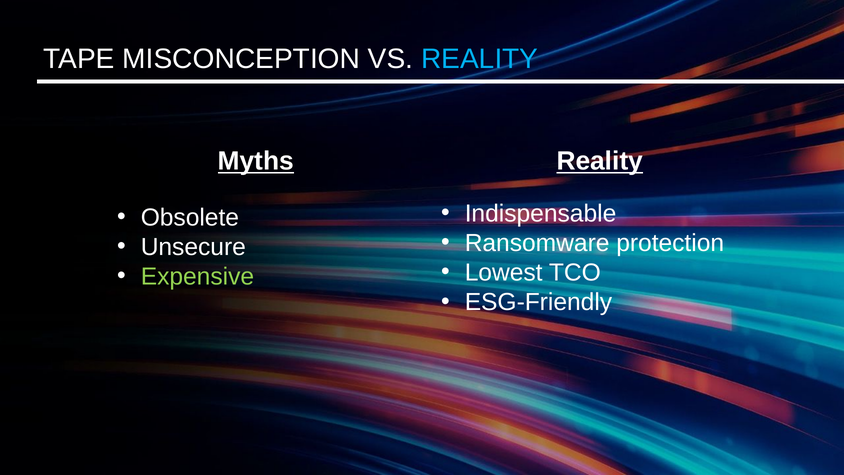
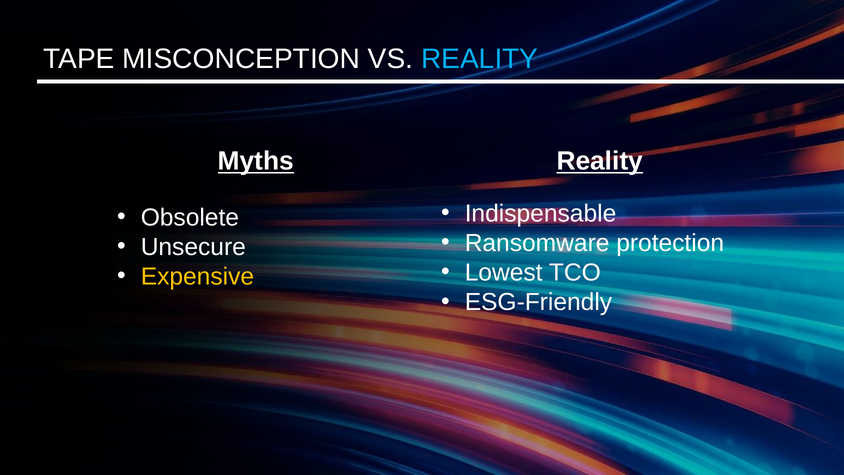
Expensive colour: light green -> yellow (197, 276)
